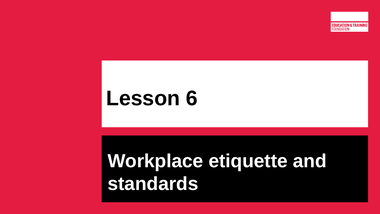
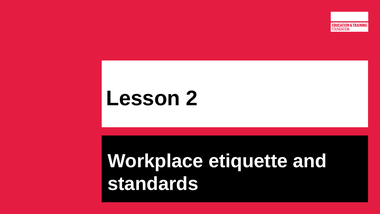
6: 6 -> 2 (192, 98)
